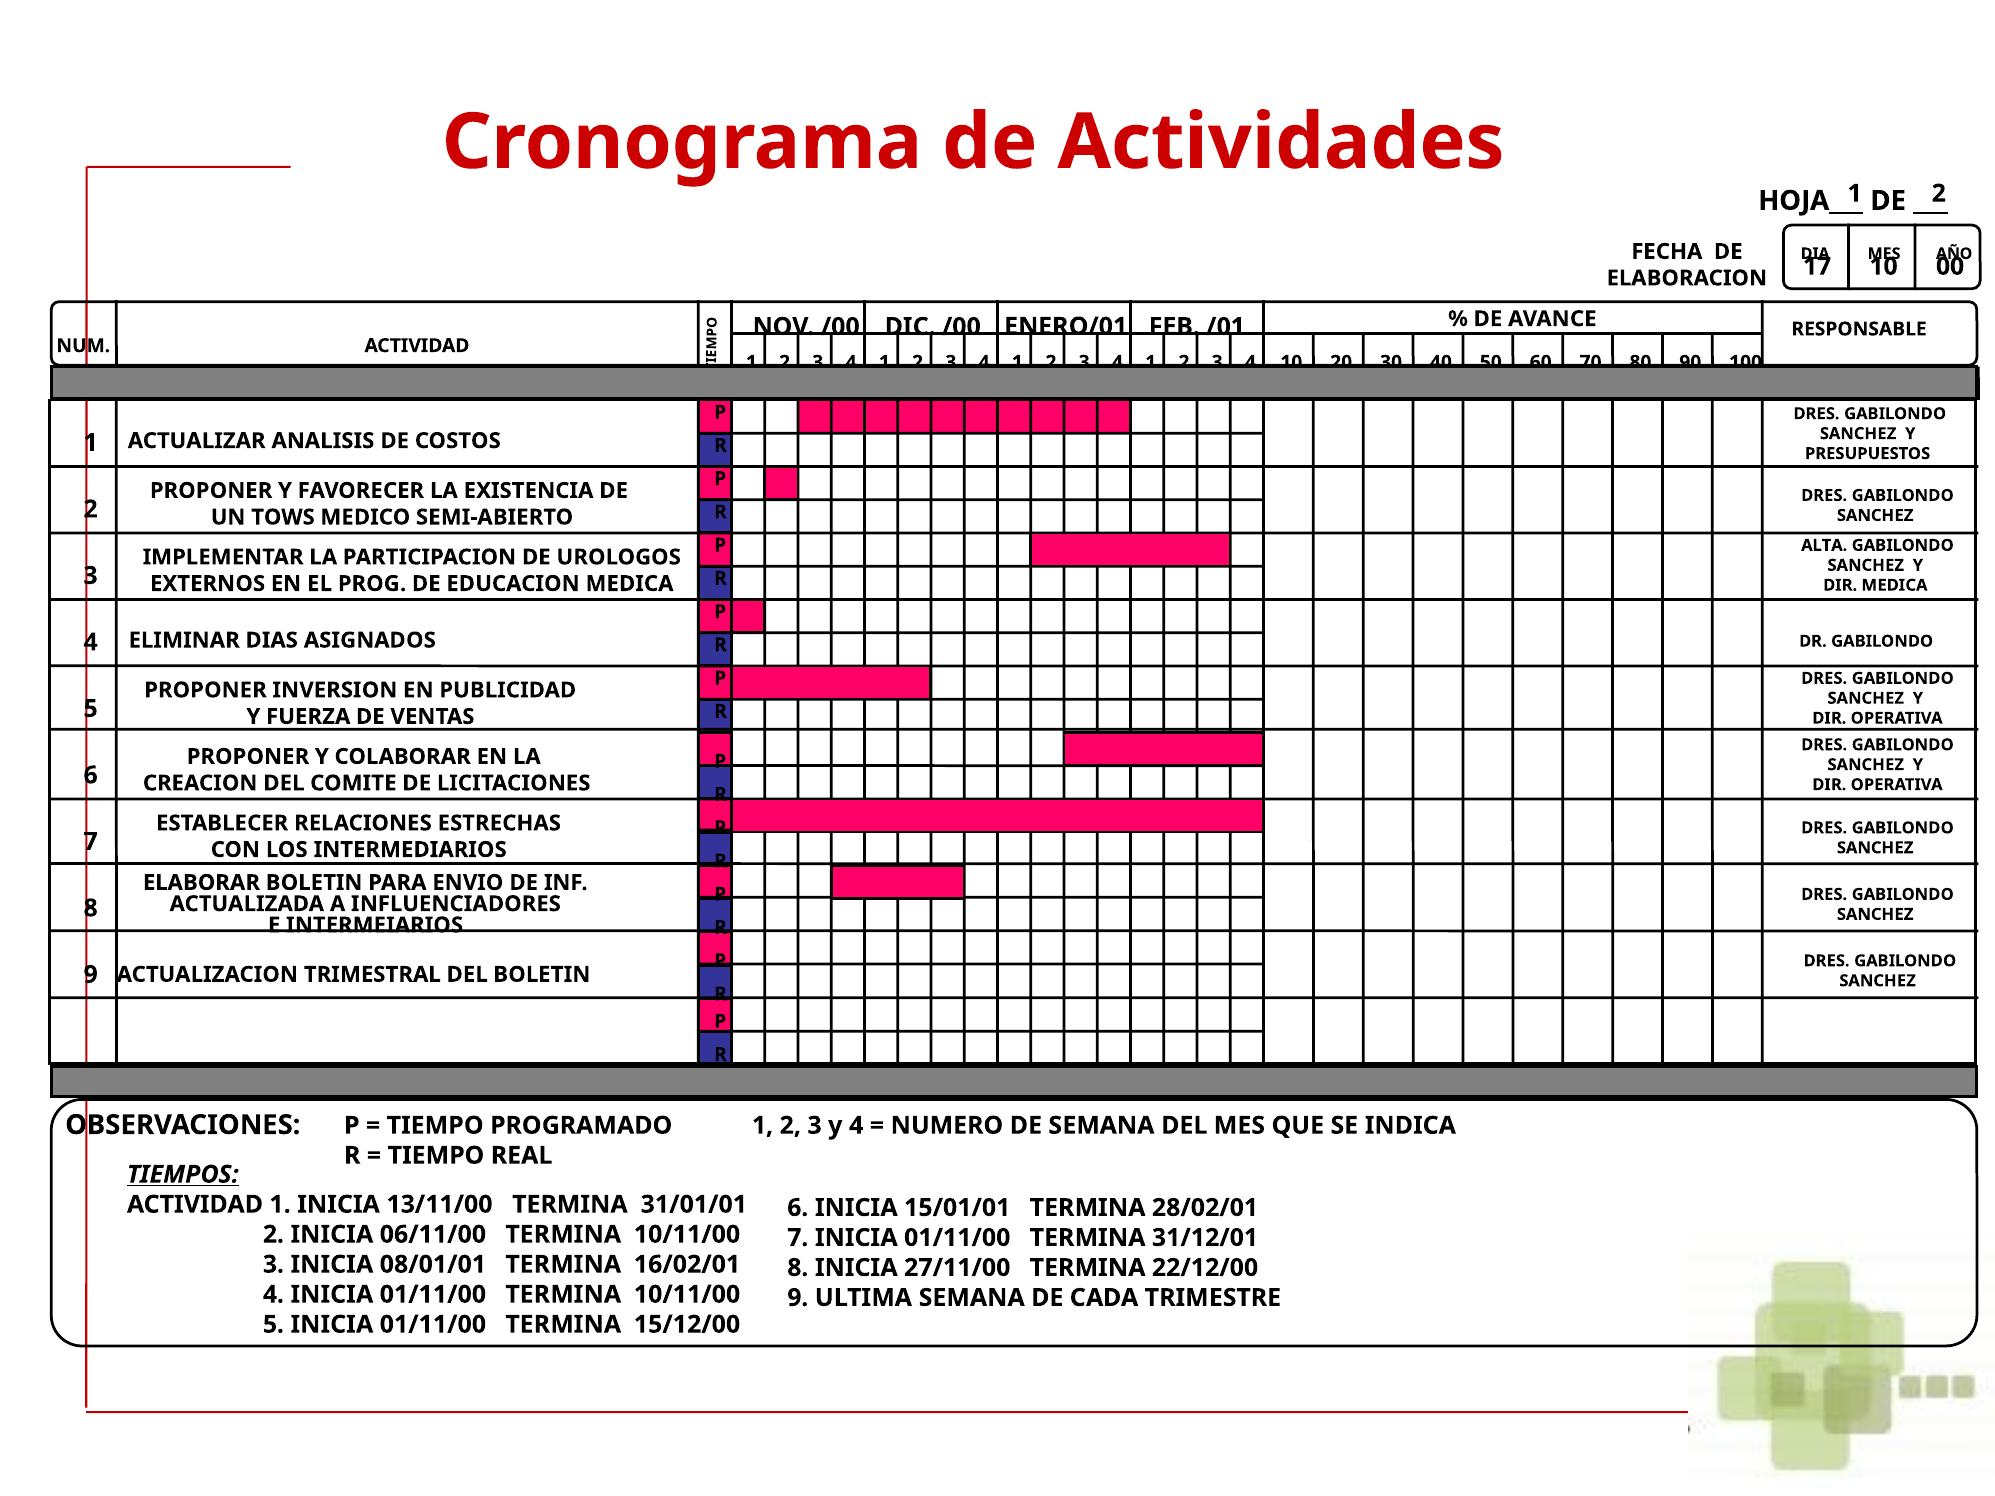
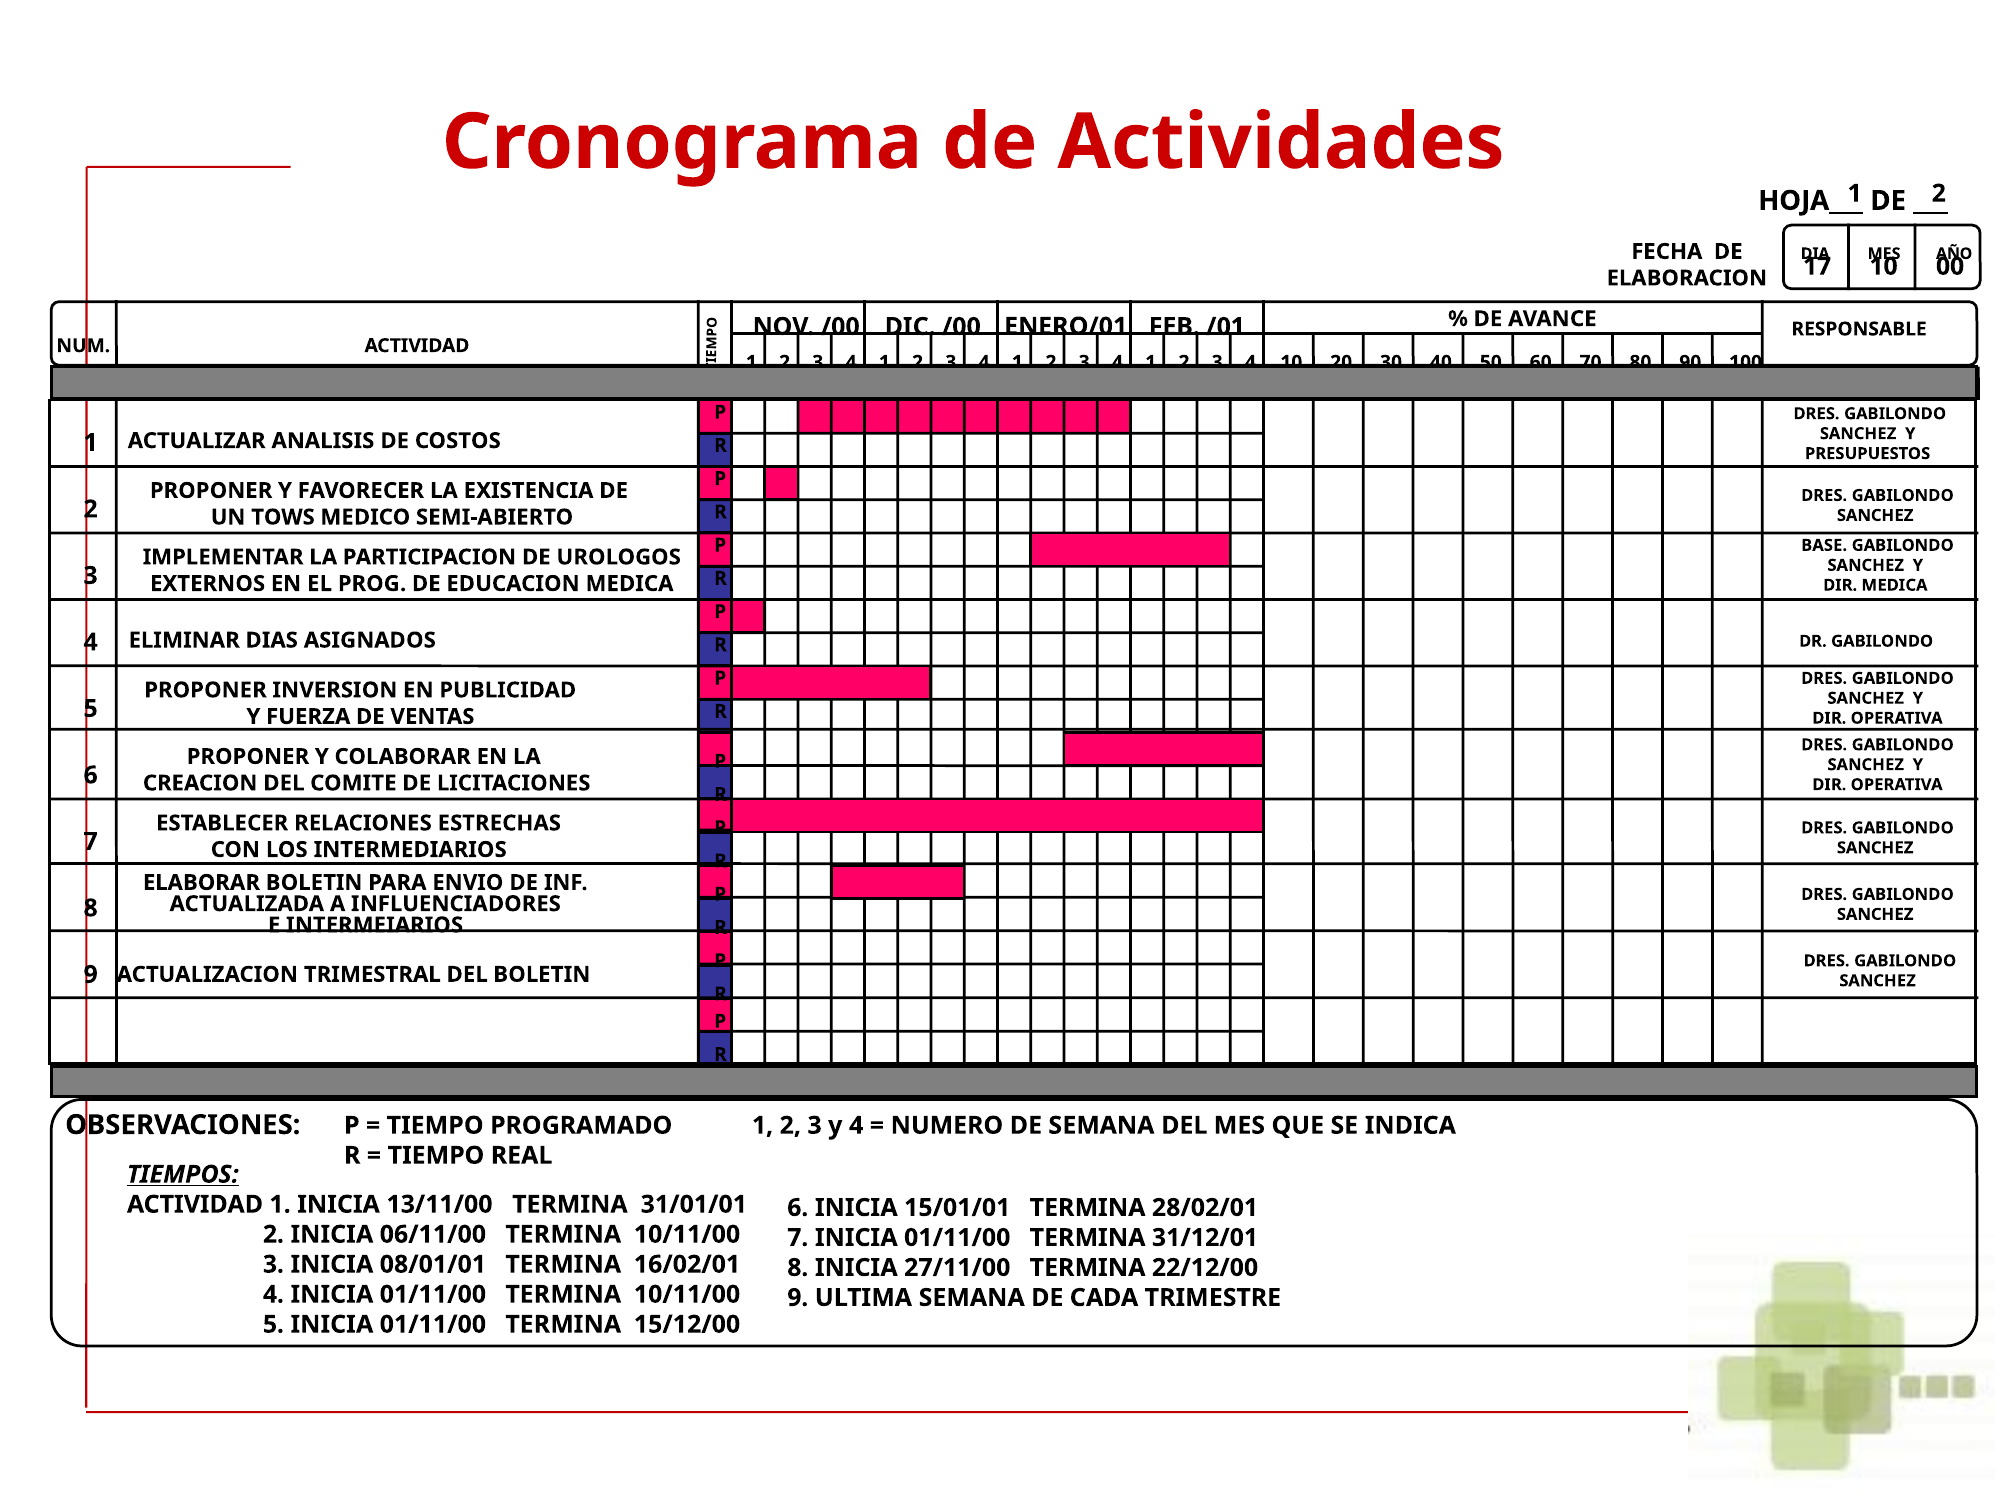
ALTA: ALTA -> BASE (1824, 545)
